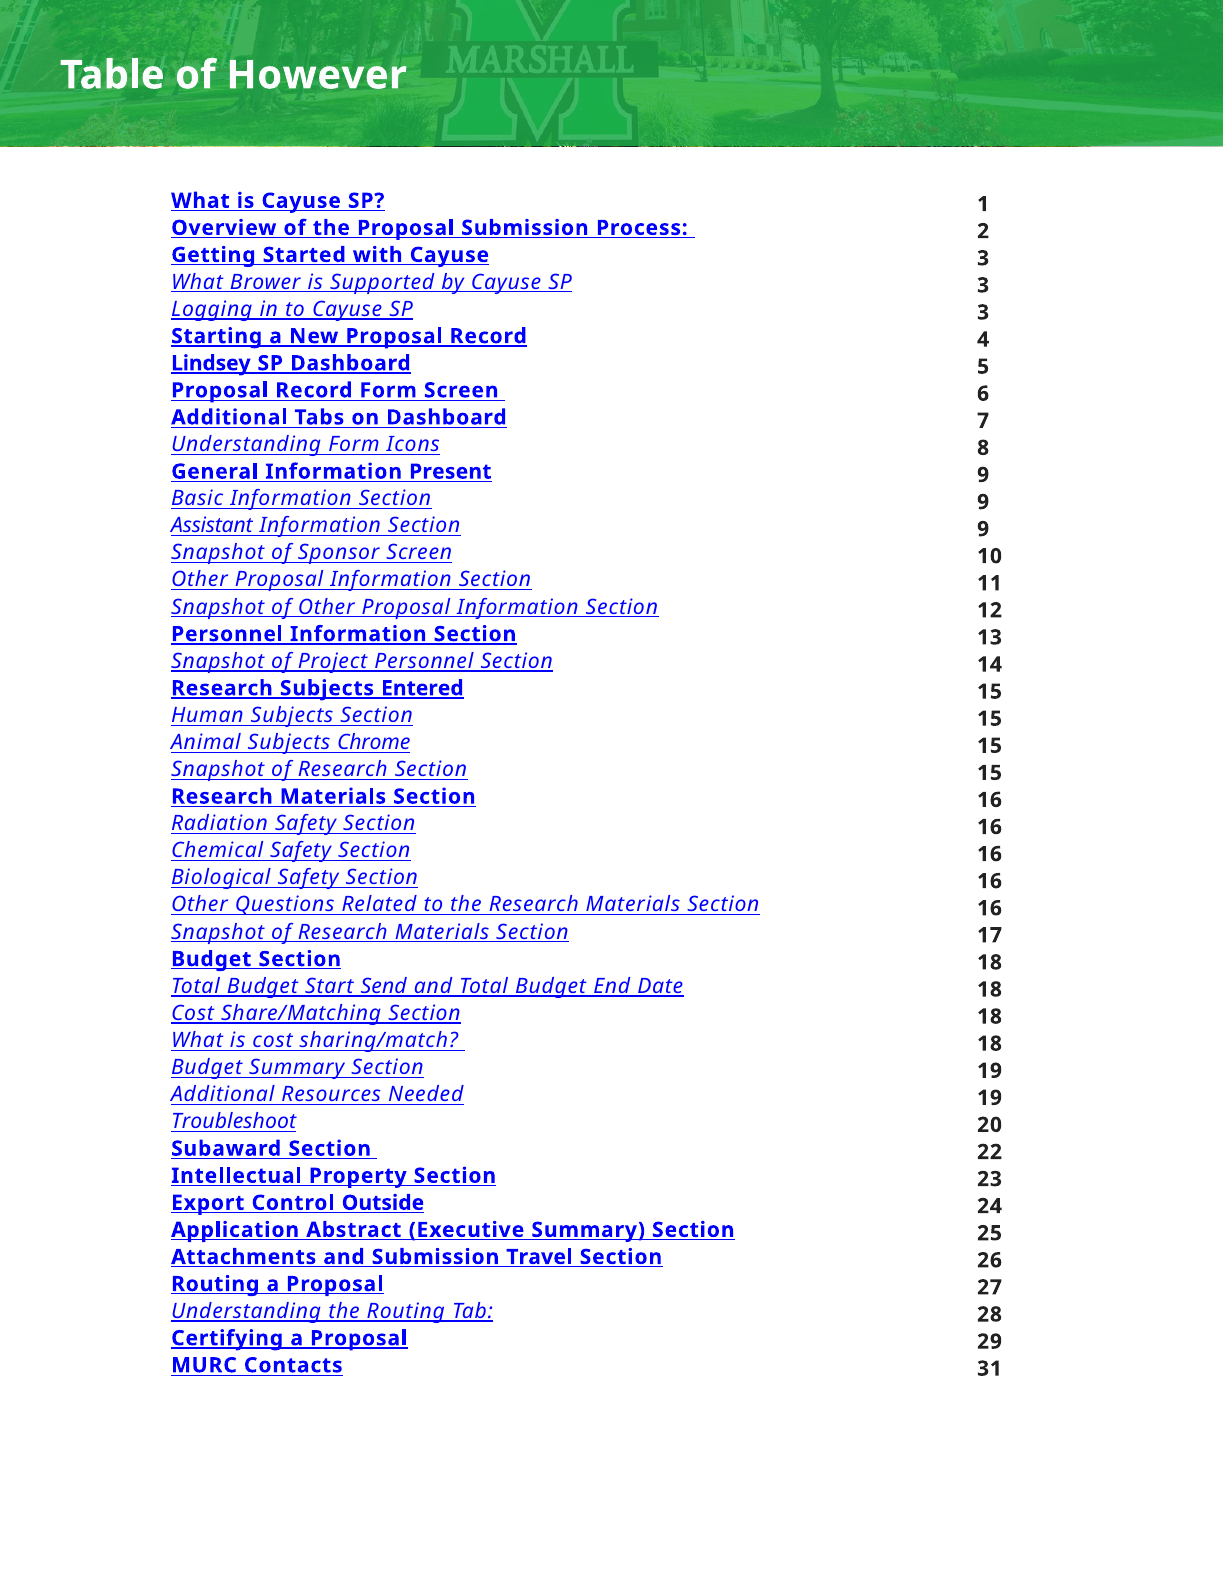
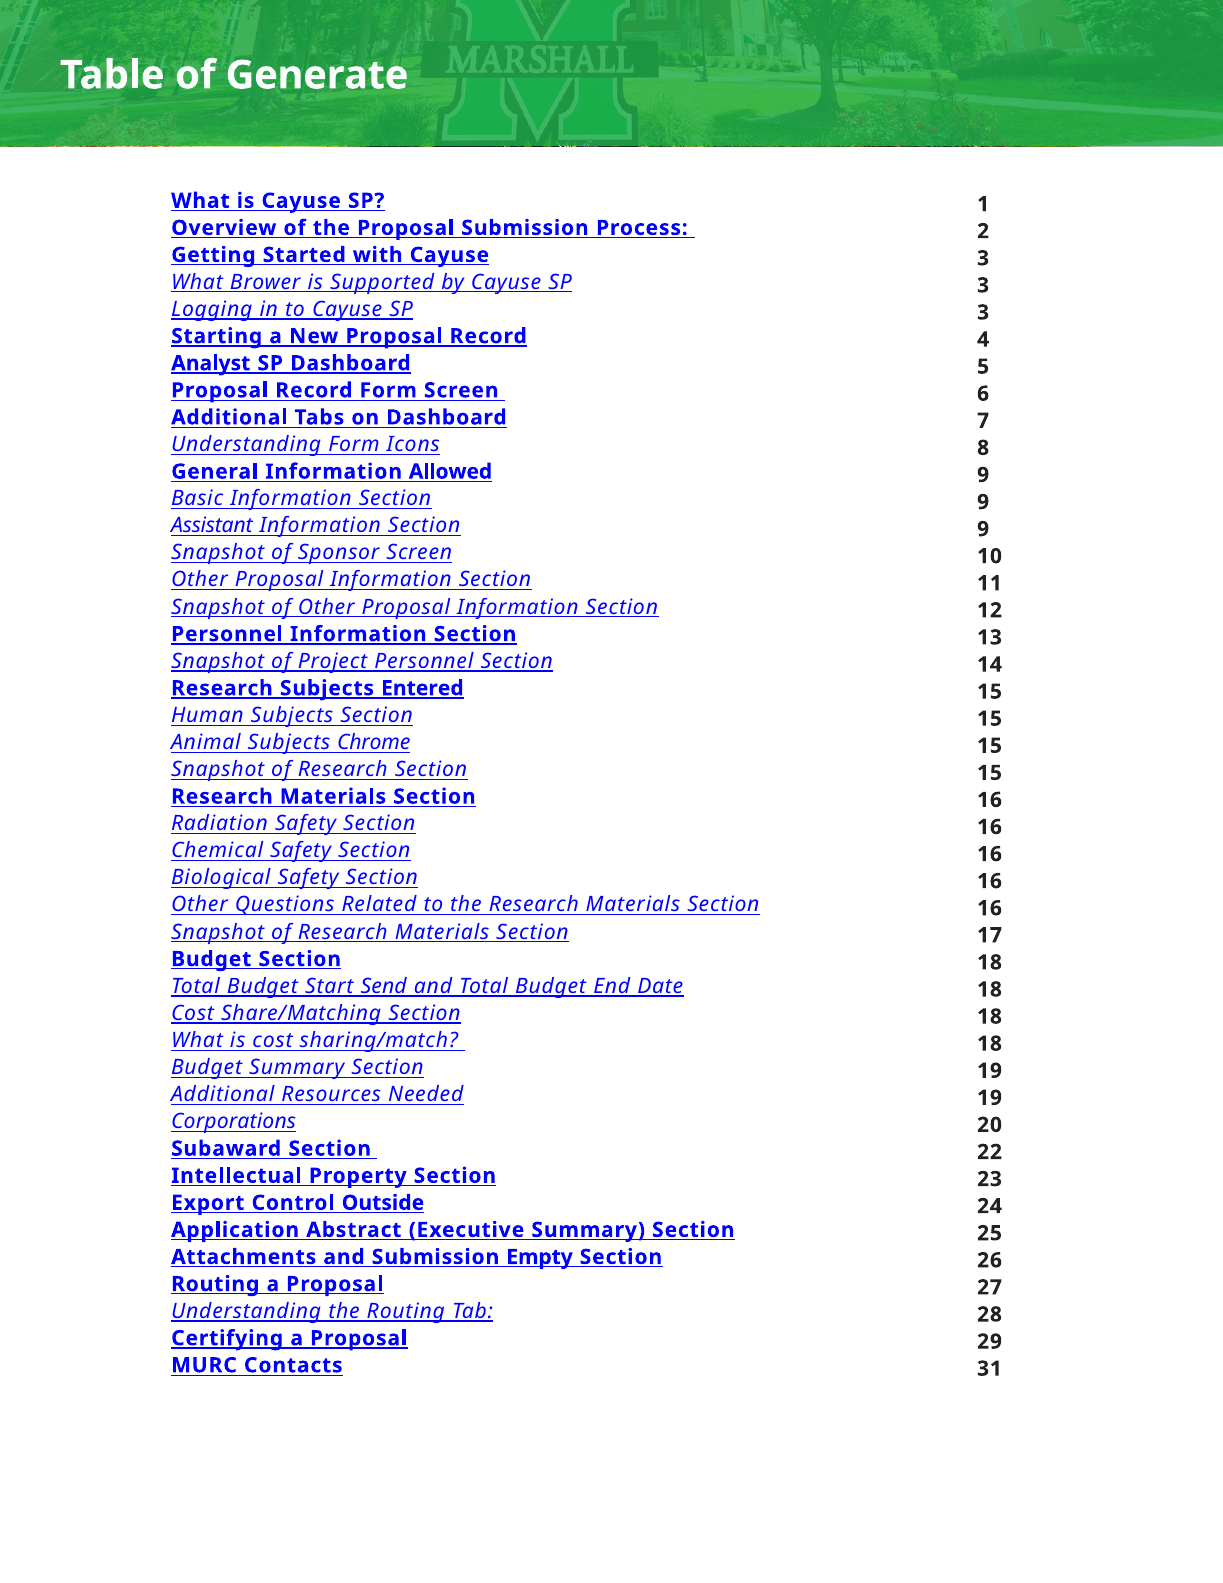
However: However -> Generate (317, 75)
Lindsey: Lindsey -> Analyst (211, 363)
Present: Present -> Allowed (450, 472)
Troubleshoot: Troubleshoot -> Corporations (234, 1121)
Travel: Travel -> Empty (540, 1257)
